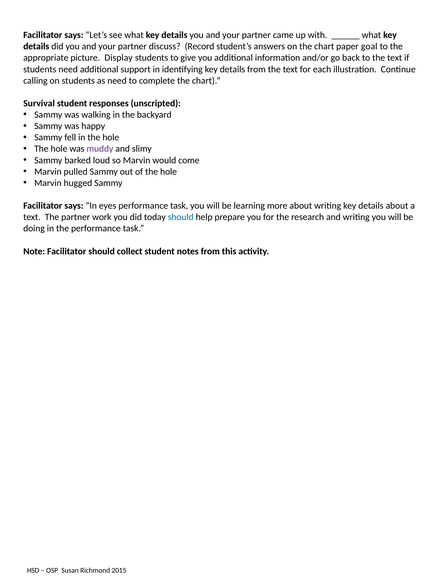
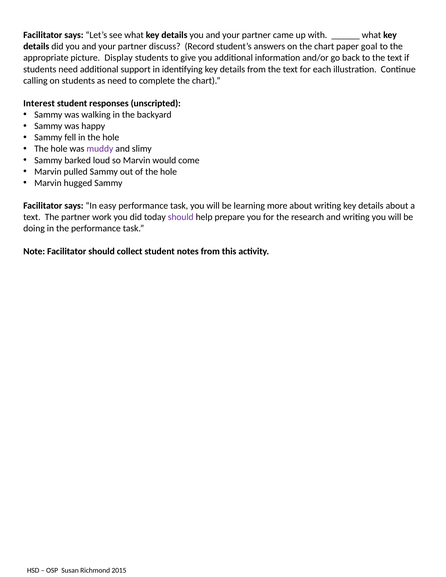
Survival: Survival -> Interest (39, 103)
eyes: eyes -> easy (108, 206)
should colour: blue -> purple (181, 217)
